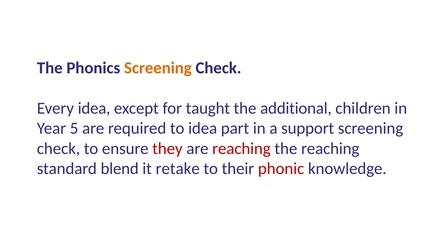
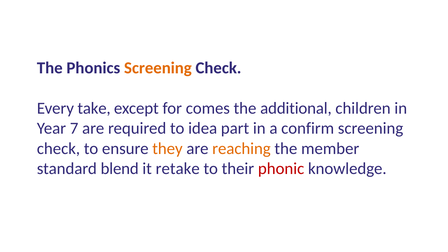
Every idea: idea -> take (94, 108)
taught: taught -> comes (208, 108)
5: 5 -> 7 (74, 128)
support: support -> confirm (308, 128)
they colour: red -> orange (167, 149)
reaching colour: red -> orange (241, 149)
the reaching: reaching -> member (330, 149)
